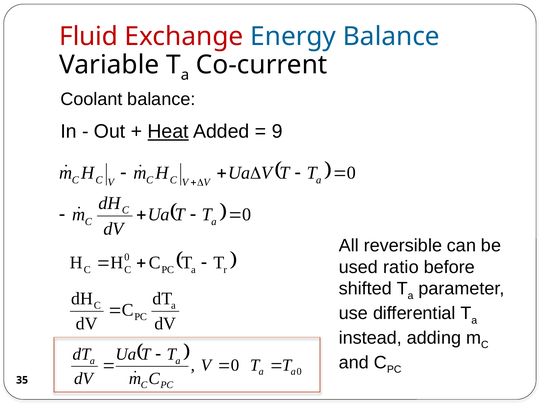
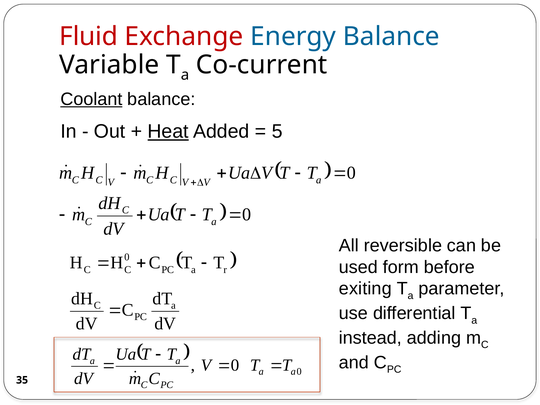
Coolant underline: none -> present (91, 99)
9: 9 -> 5 (277, 132)
ratio: ratio -> form (401, 267)
shifted: shifted -> exiting (365, 289)
